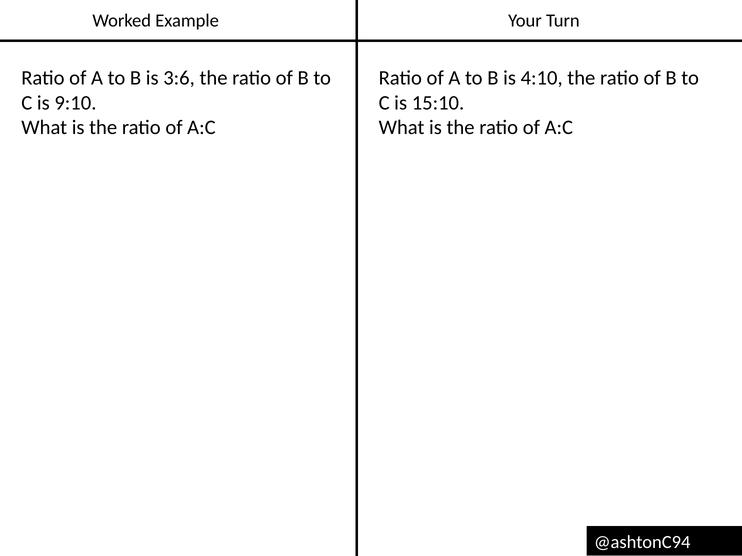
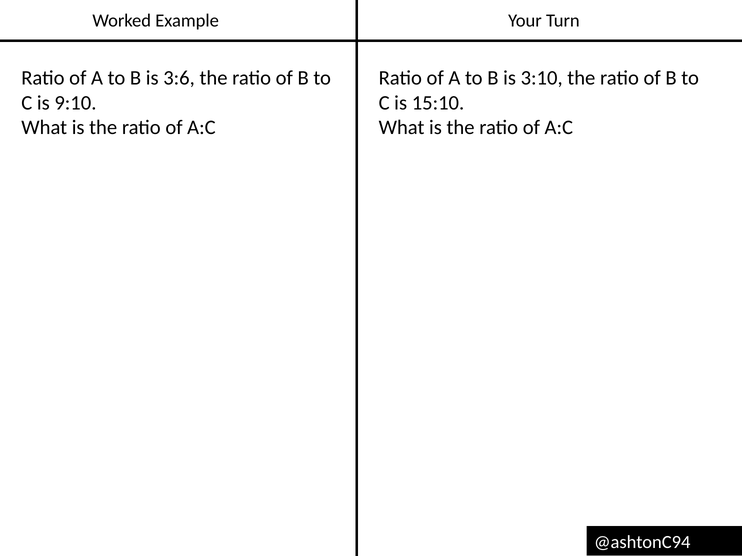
4:10: 4:10 -> 3:10 (542, 78)
